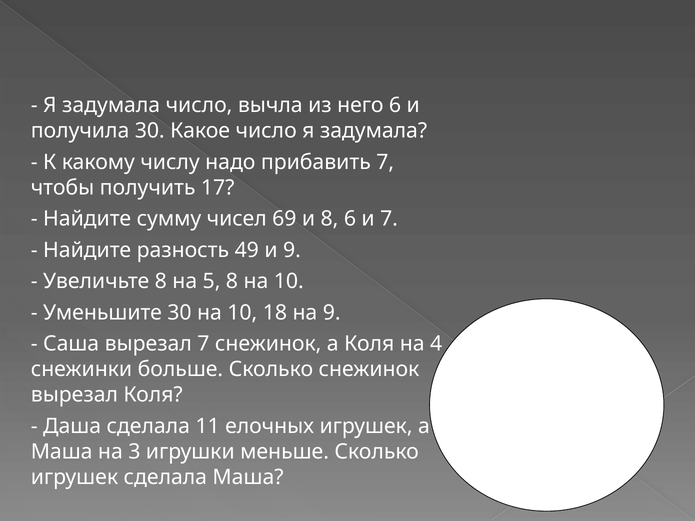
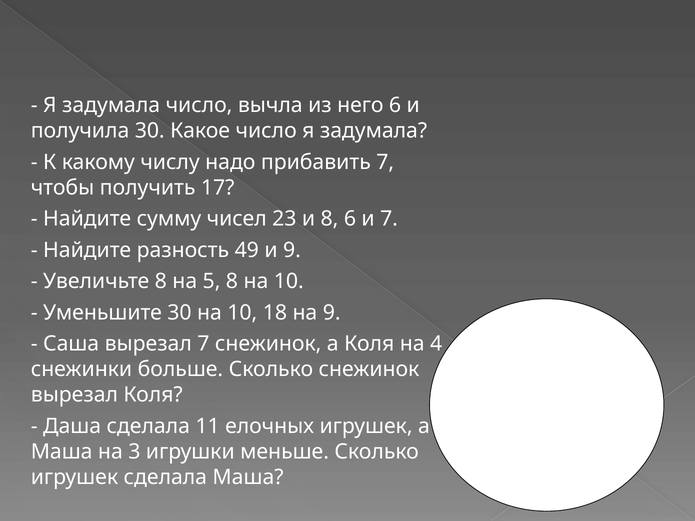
69: 69 -> 23 (284, 219)
